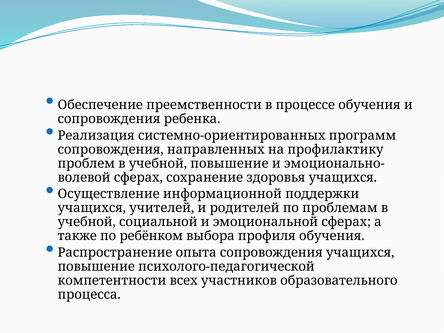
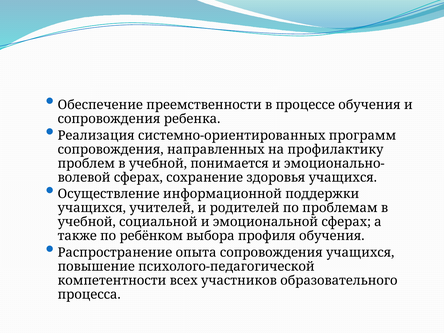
учебной повышение: повышение -> понимается (230, 163)
